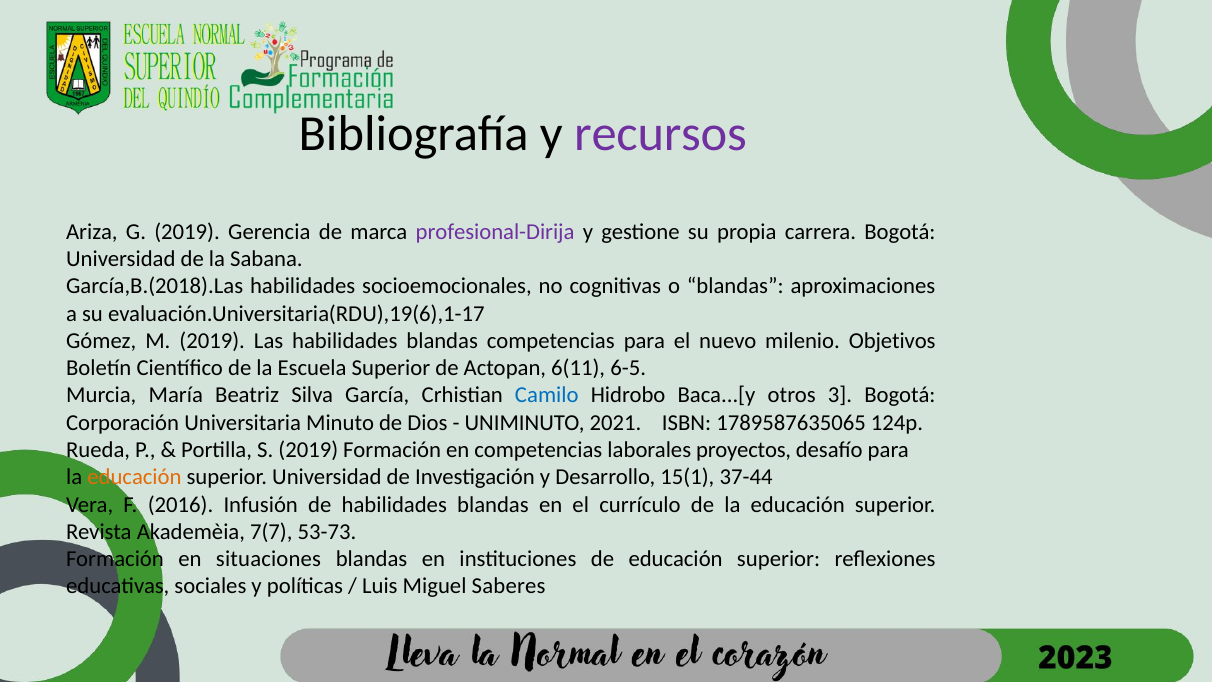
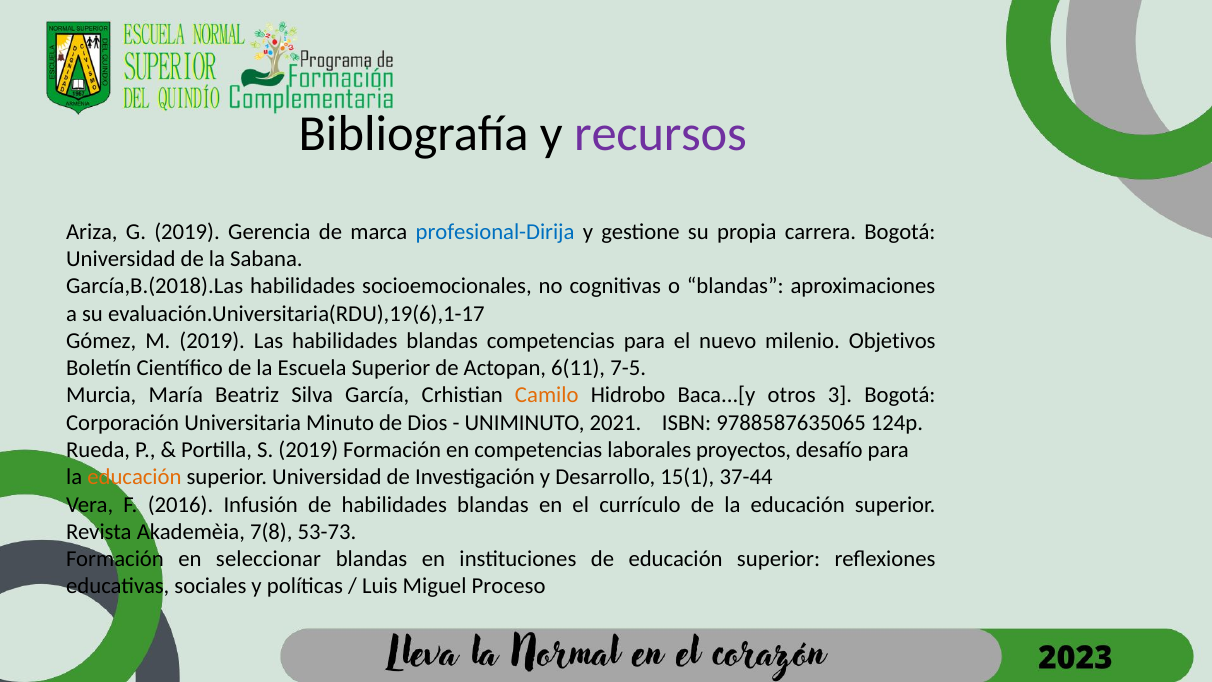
profesional-Dirija colour: purple -> blue (495, 232)
6-5: 6-5 -> 7-5 (628, 368)
Camilo colour: blue -> orange (547, 395)
1789587635065: 1789587635065 -> 9788587635065 (791, 423)
7(7: 7(7 -> 7(8 (271, 532)
situaciones: situaciones -> seleccionar (269, 559)
Saberes: Saberes -> Proceso (509, 586)
